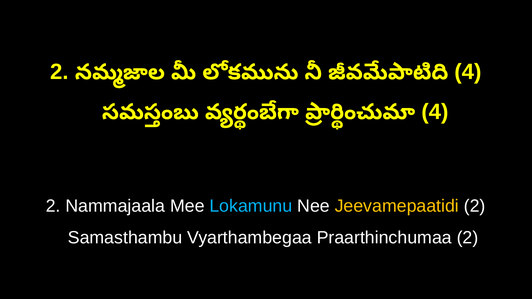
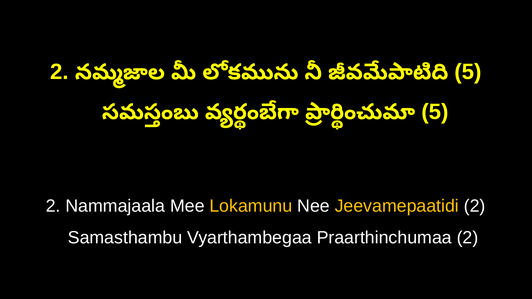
4: 4 -> 5 (468, 72)
4: 4 -> 5 (435, 112)
Lokamunu colour: light blue -> yellow (251, 206)
